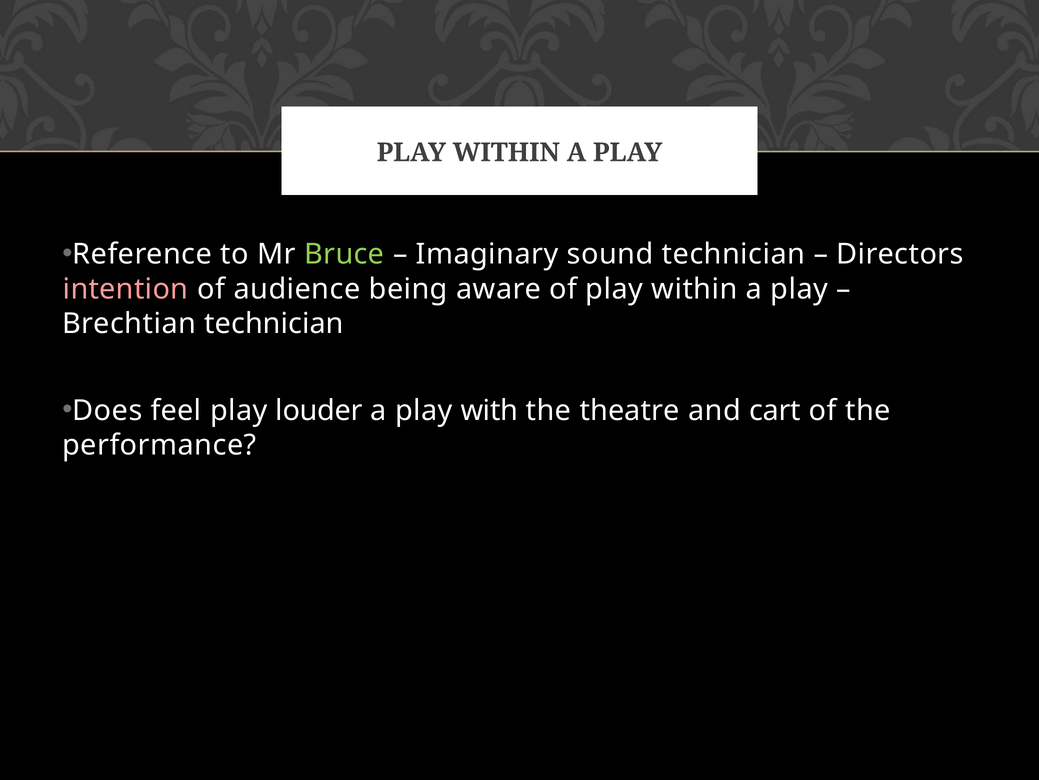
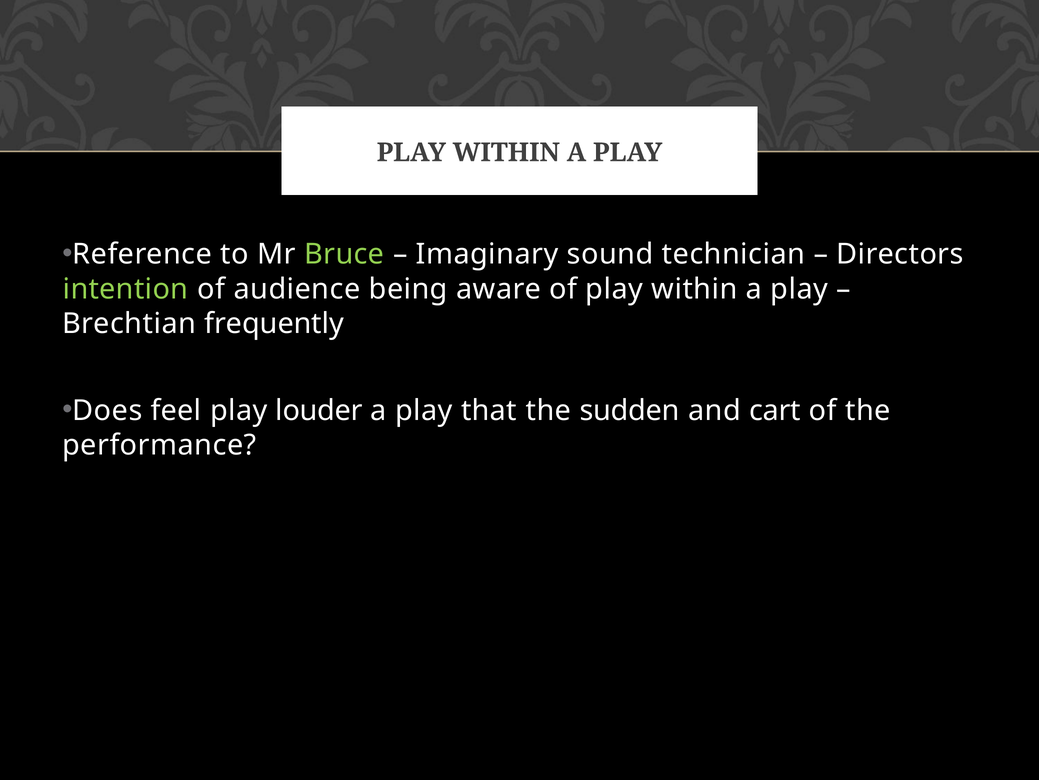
intention colour: pink -> light green (126, 289)
Brechtian technician: technician -> frequently (274, 323)
with: with -> that (489, 410)
theatre: theatre -> sudden (630, 410)
